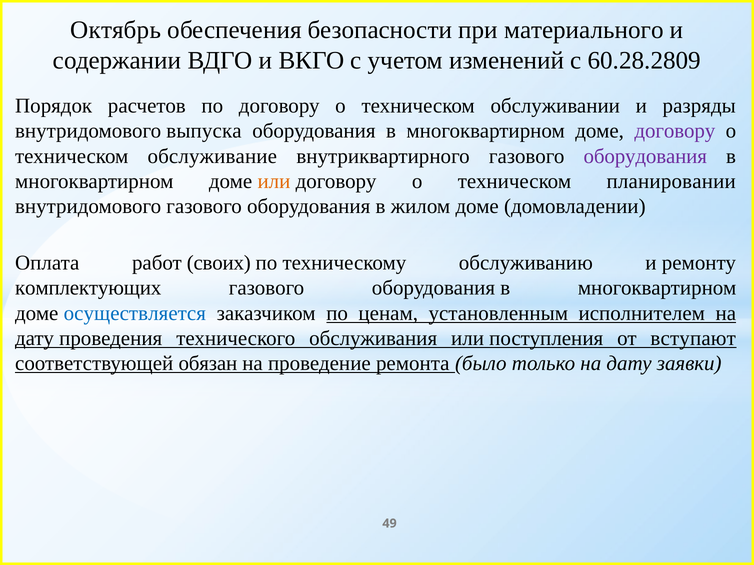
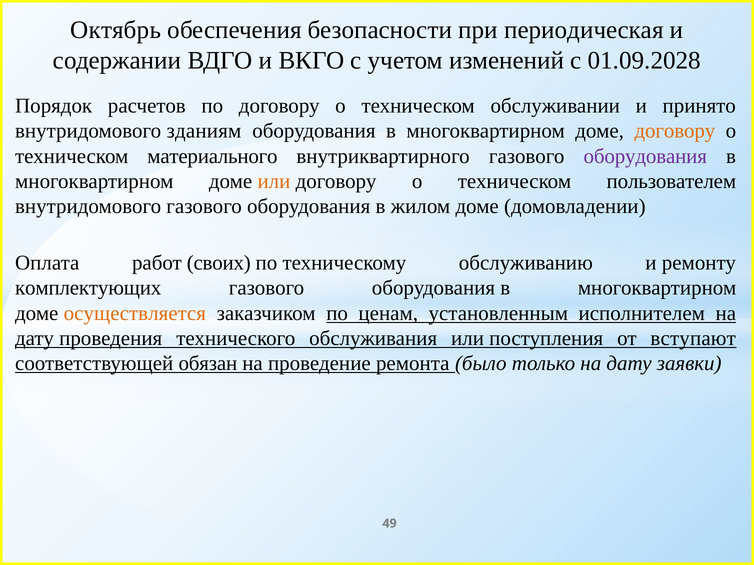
материального: материального -> периодическая (584, 30)
60.28.2809: 60.28.2809 -> 01.09.2028 (644, 60)
разряды: разряды -> принято (699, 106)
выпуска: выпуска -> зданиям (204, 131)
договору colour: purple -> orange (675, 131)
обслуживание: обслуживание -> материального (212, 156)
планировании: планировании -> пользователем (671, 181)
осуществляется colour: blue -> orange (135, 313)
